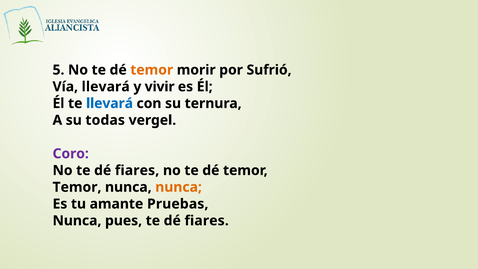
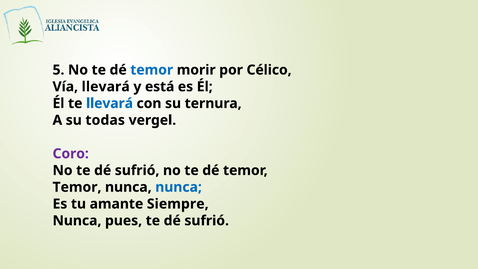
temor colour: orange -> blue (152, 70)
Sufrió: Sufrió -> Célico (269, 70)
vivir: vivir -> está (160, 87)
No te dé fiares: fiares -> sufrió (137, 170)
nunca colour: orange -> blue (179, 187)
Pruebas: Pruebas -> Siempre (178, 204)
pues te dé fiares: fiares -> sufrió (207, 221)
